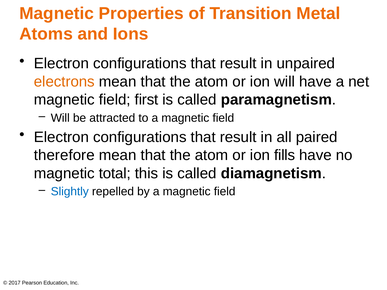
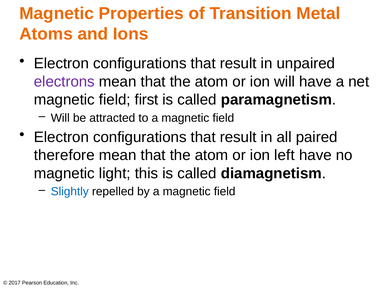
electrons colour: orange -> purple (64, 82)
fills: fills -> left (284, 155)
total: total -> light (115, 173)
